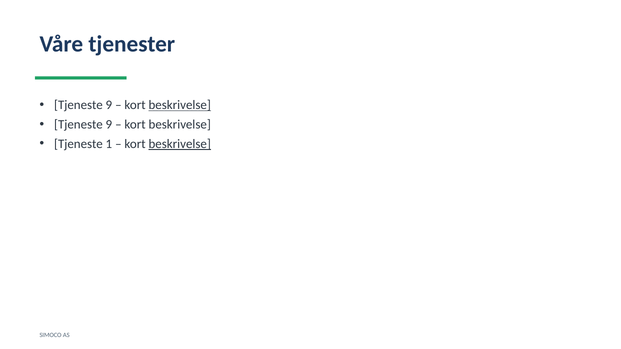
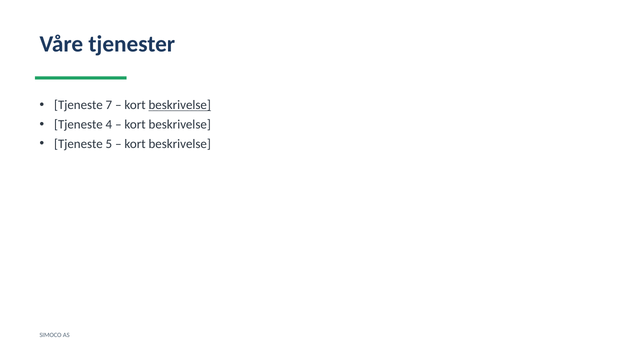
9: 9 -> 7 (109, 105)
9: 9 -> 4 (109, 125)
1: 1 -> 5 (109, 144)
beskrivelse underline: present -> none (180, 144)
